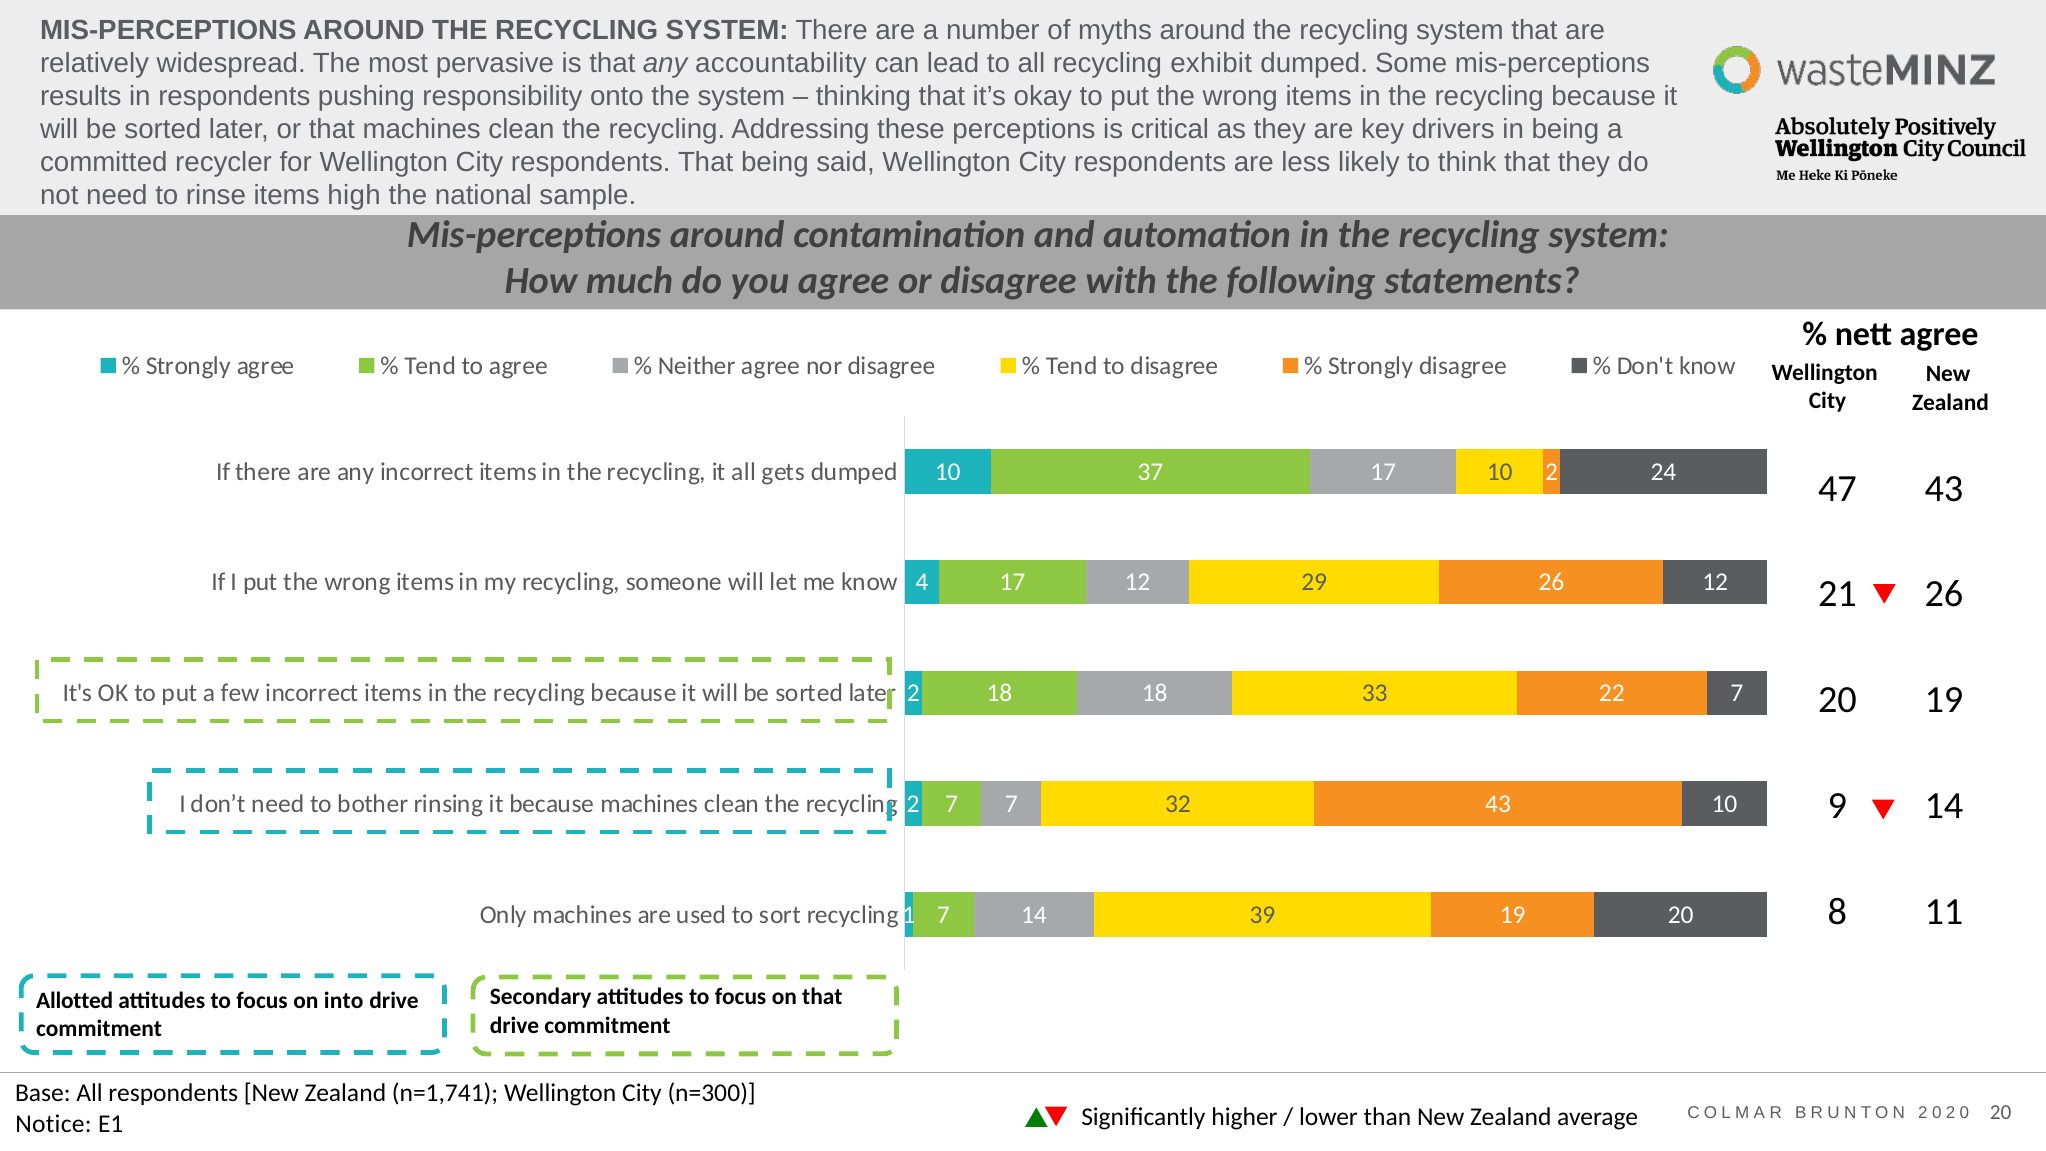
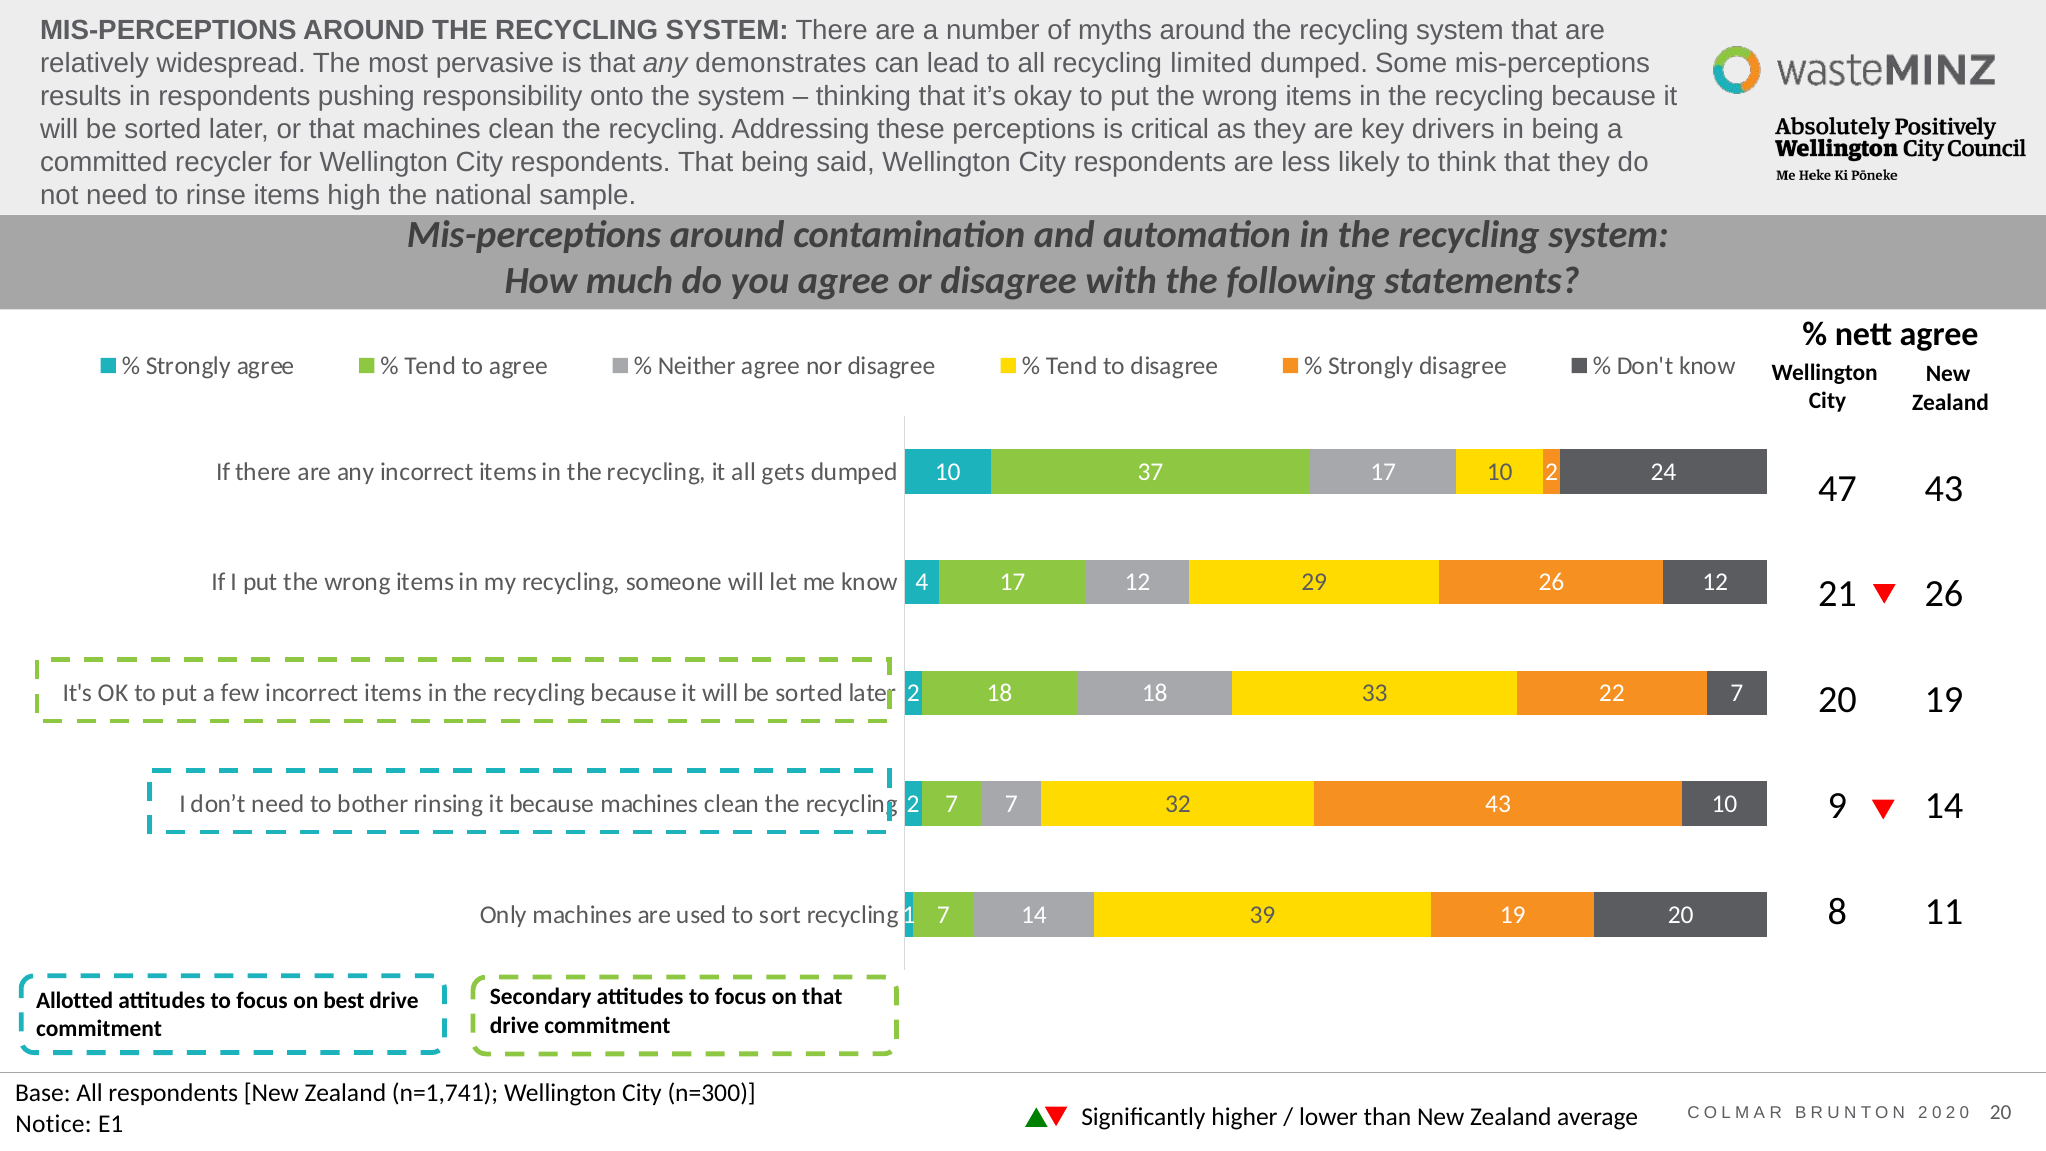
accountability: accountability -> demonstrates (781, 63)
exhibit: exhibit -> limited (1211, 63)
into: into -> best (344, 1000)
